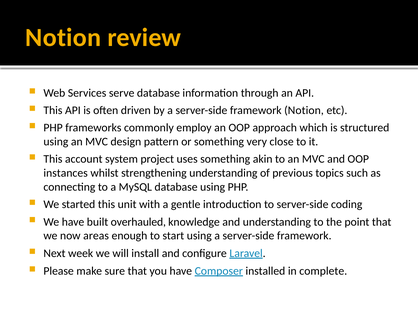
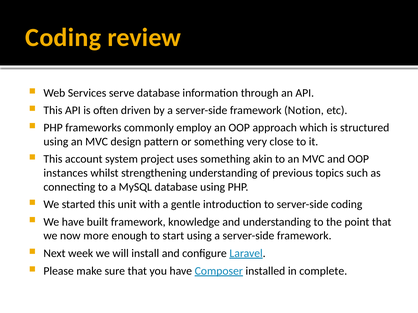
Notion: Notion -> Coding (63, 38)
built overhauled: overhauled -> framework (138, 222)
areas: areas -> more (96, 236)
